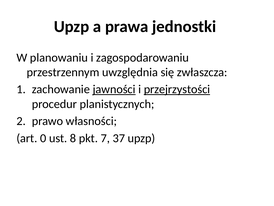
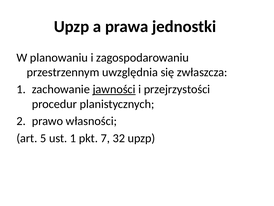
przejrzystości underline: present -> none (177, 89)
0: 0 -> 5 (43, 138)
ust 8: 8 -> 1 (73, 138)
37: 37 -> 32 (119, 138)
